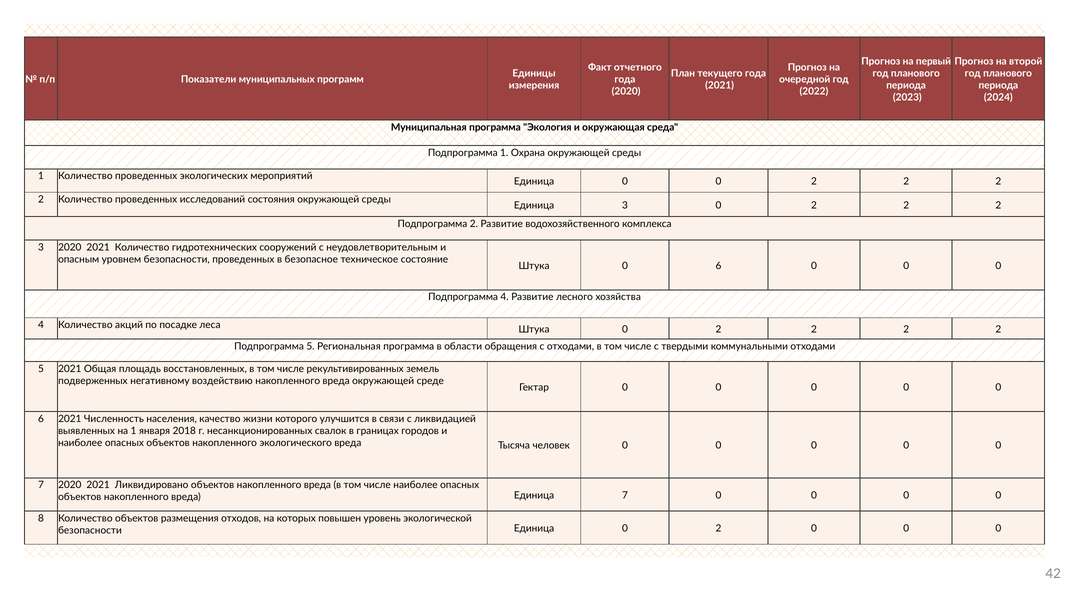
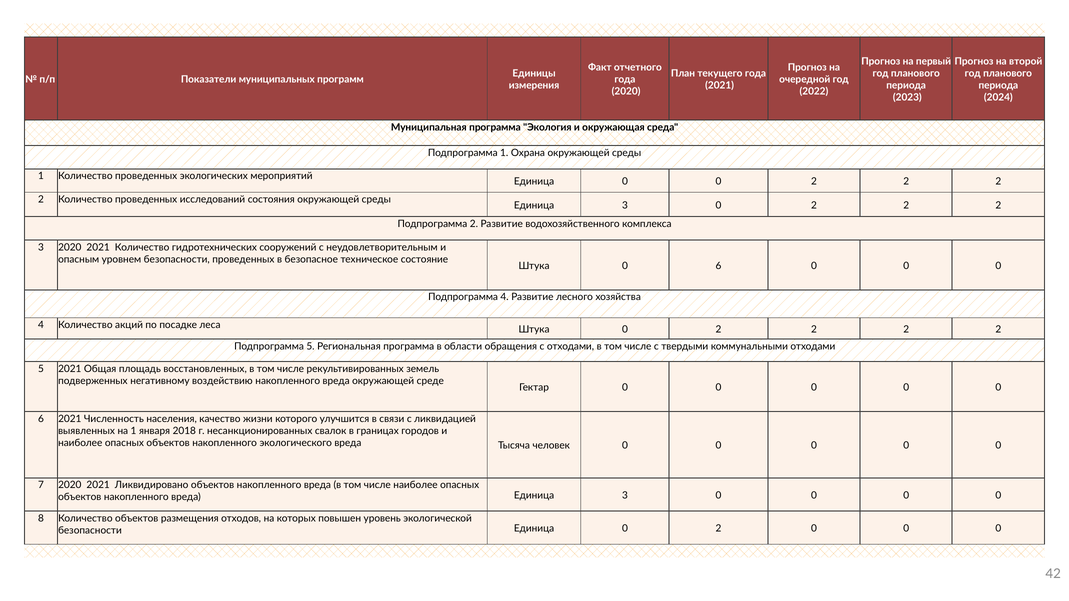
вреда Единица 7: 7 -> 3 (625, 496)
